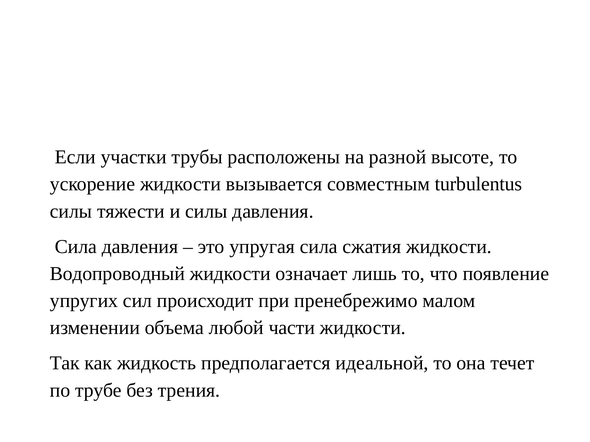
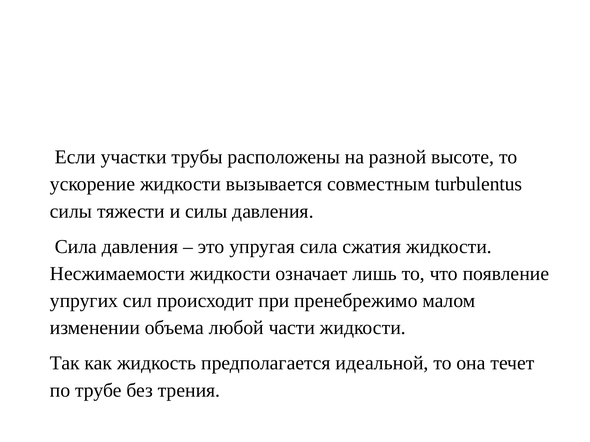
Водопроводный: Водопроводный -> Несжимаемости (117, 274)
